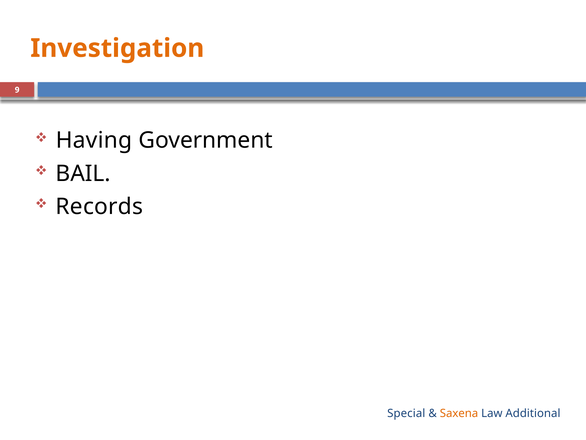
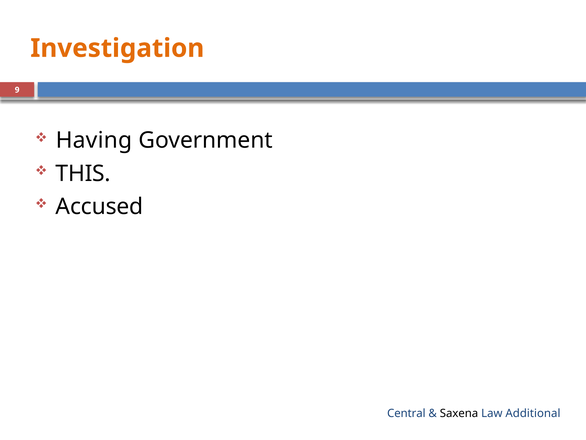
BAIL: BAIL -> THIS (83, 173)
Records: Records -> Accused (99, 206)
Special: Special -> Central (406, 413)
Saxena colour: orange -> black (459, 413)
